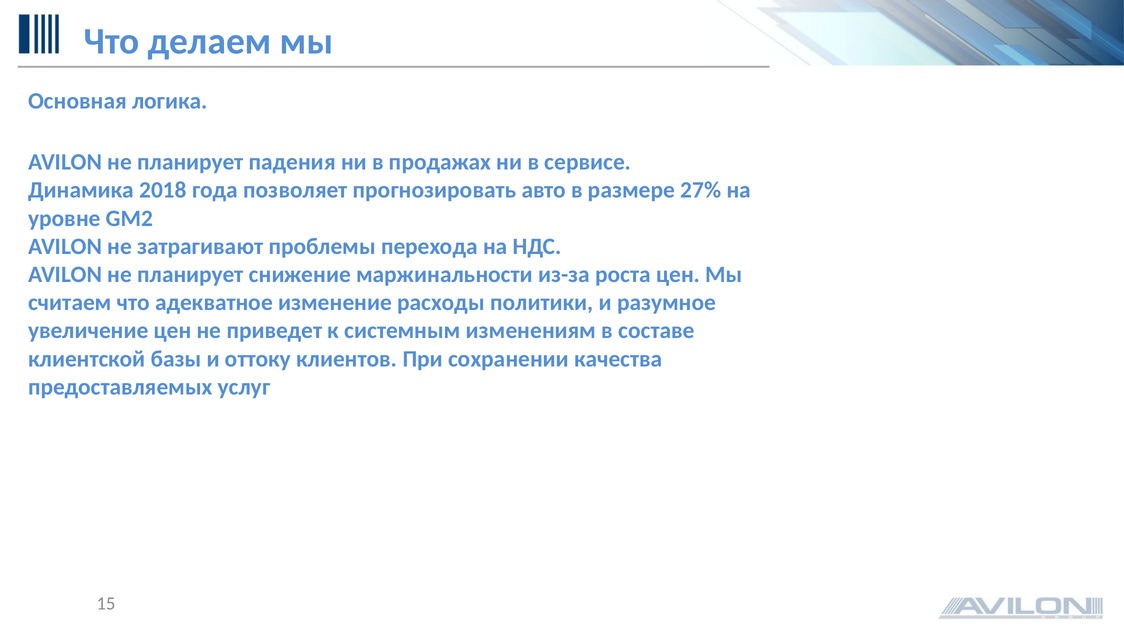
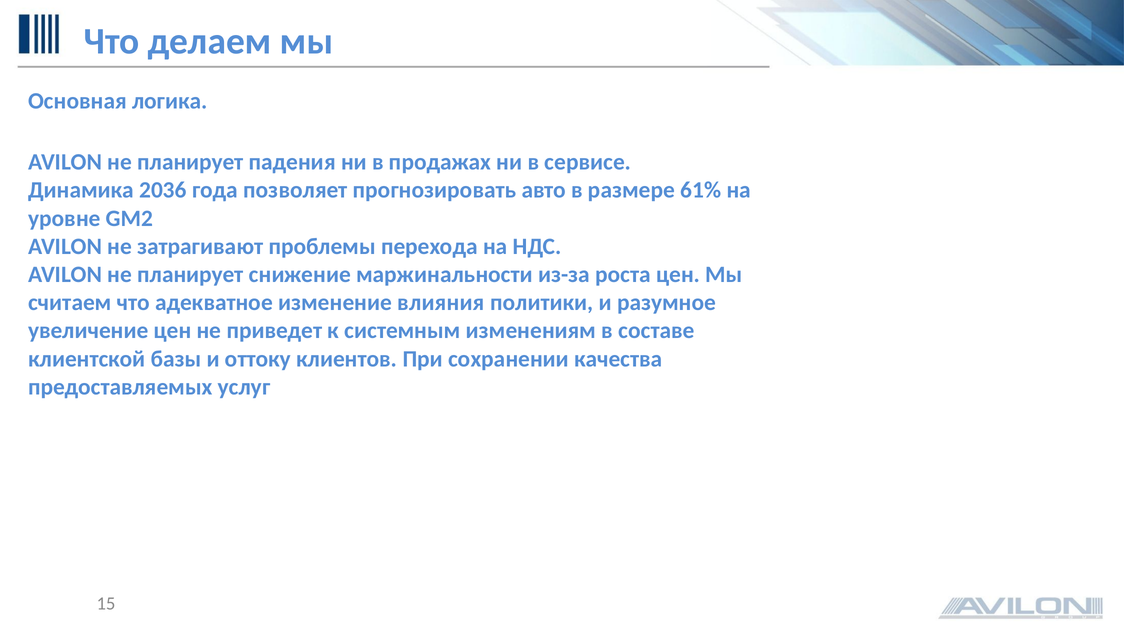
2018: 2018 -> 2036 (163, 190)
27%: 27% -> 61% (701, 190)
расходы: расходы -> влияния (441, 303)
